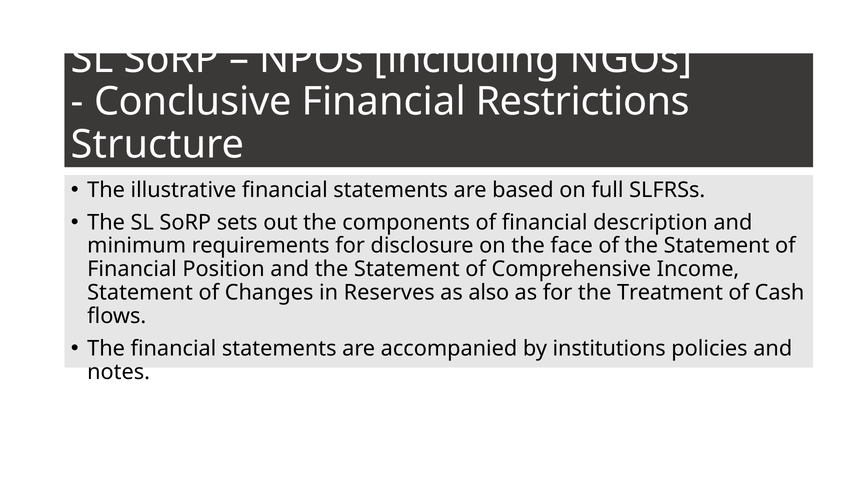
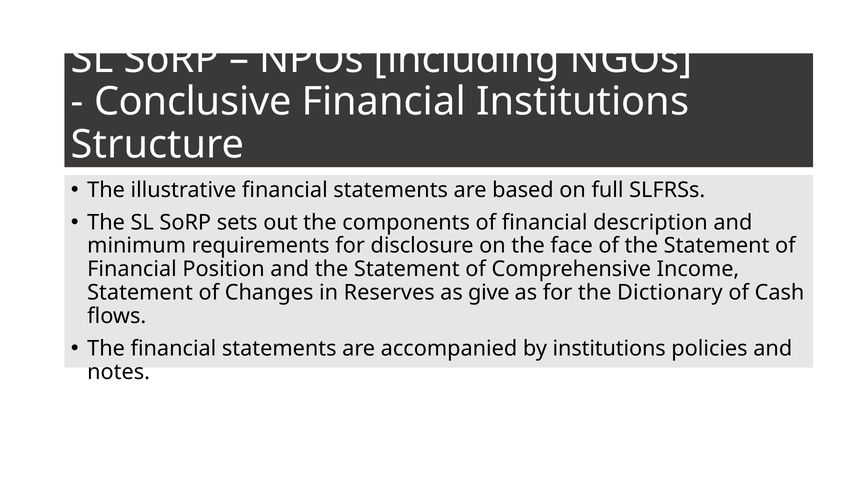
Financial Restrictions: Restrictions -> Institutions (583, 102)
also: also -> give (489, 293)
Treatment: Treatment -> Dictionary (670, 293)
